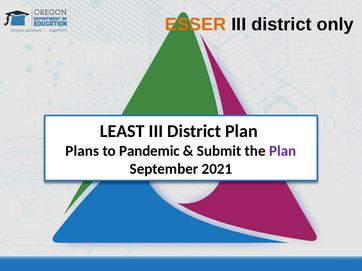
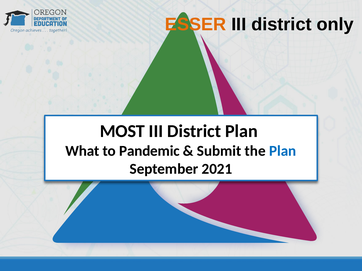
LEAST: LEAST -> MOST (122, 132)
Plans: Plans -> What (82, 151)
Plan colour: purple -> blue (283, 151)
